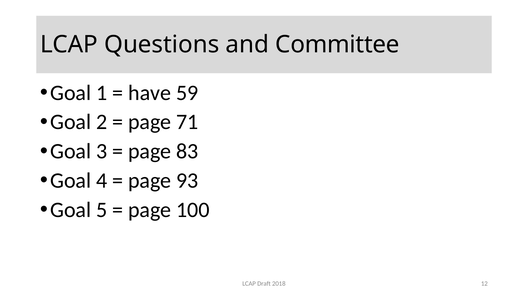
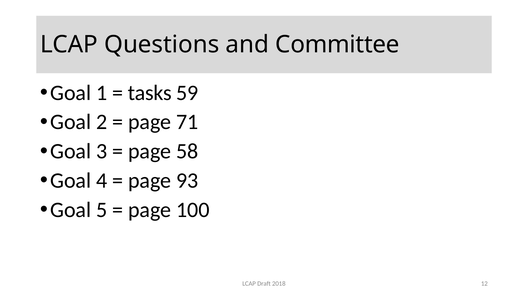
have: have -> tasks (150, 93)
83: 83 -> 58 (187, 151)
